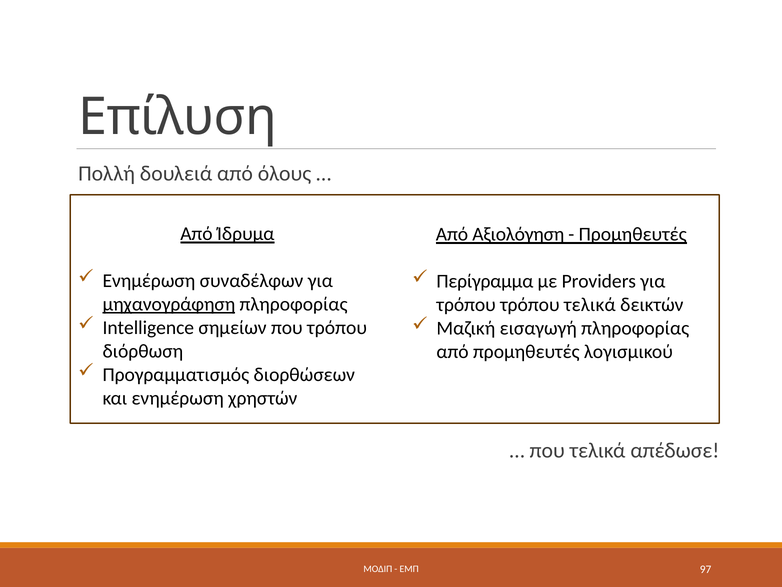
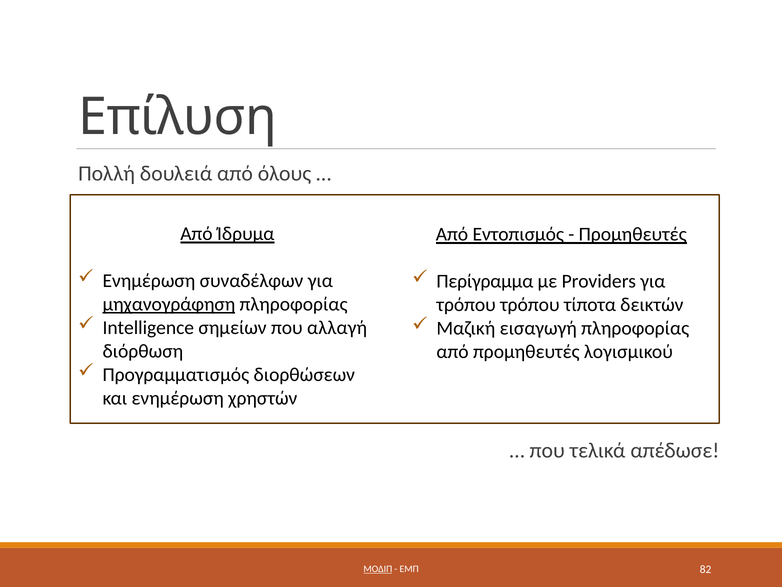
Αξιολόγηση: Αξιολόγηση -> Εντοπισμός (518, 234)
τρόπου τελικά: τελικά -> τίποτα (590, 305)
που τρόπου: τρόπου -> αλλαγή (337, 328)
ΜΟΔΙΠ underline: none -> present (378, 569)
97: 97 -> 82 (706, 569)
